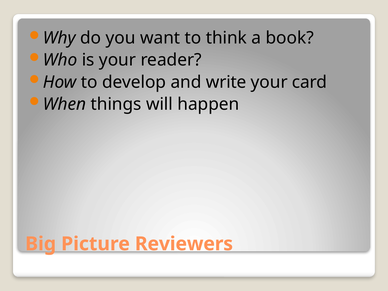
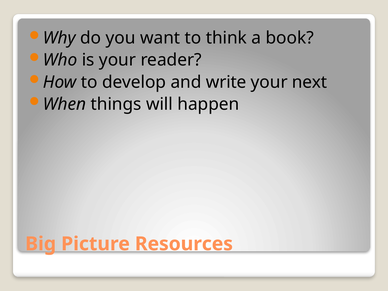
card: card -> next (310, 82)
Reviewers: Reviewers -> Resources (184, 244)
